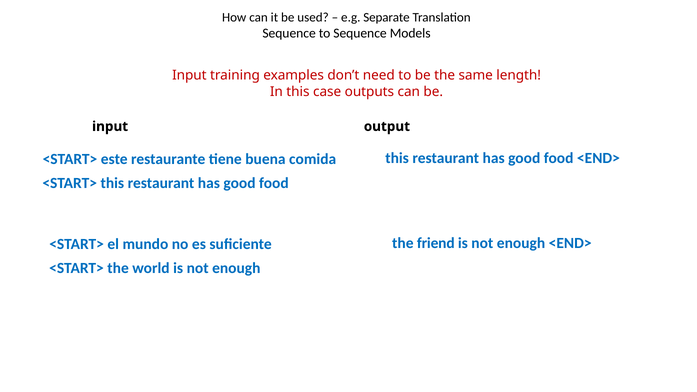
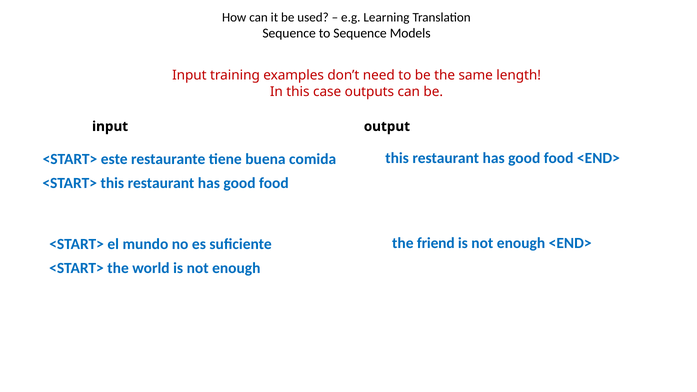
Separate: Separate -> Learning (386, 18)
